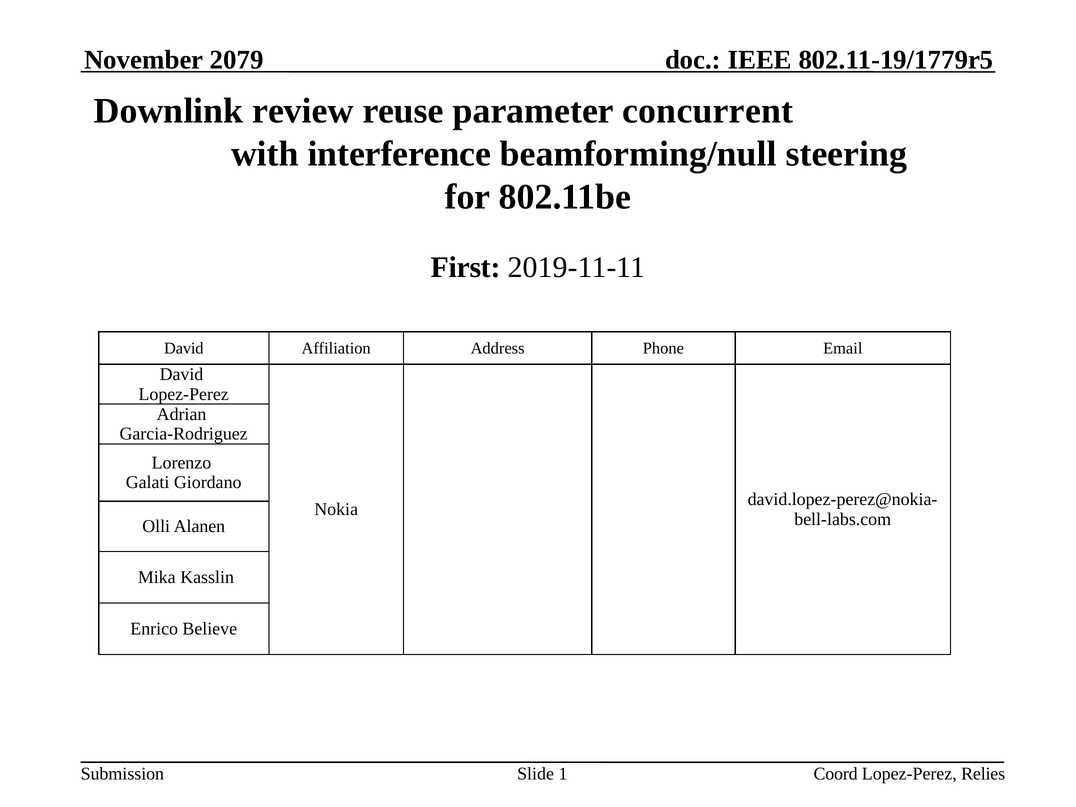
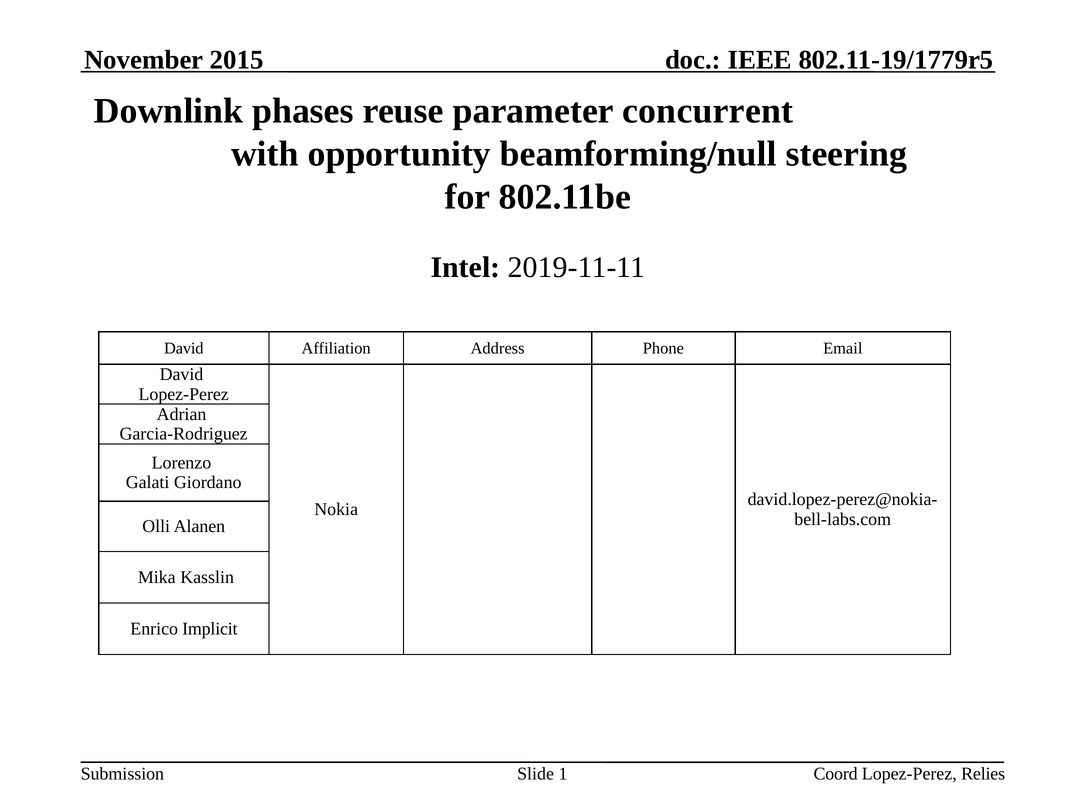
2079: 2079 -> 2015 (237, 60)
review: review -> phases (303, 111)
interference: interference -> opportunity (399, 154)
First: First -> Intel (465, 268)
Believe: Believe -> Implicit (210, 629)
